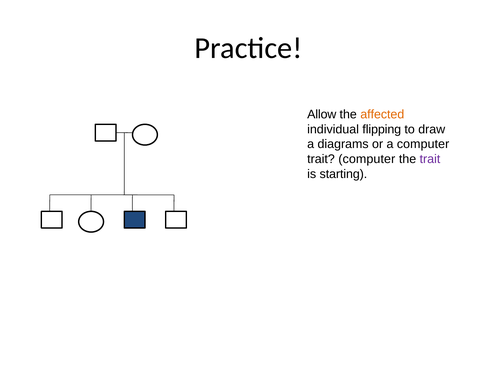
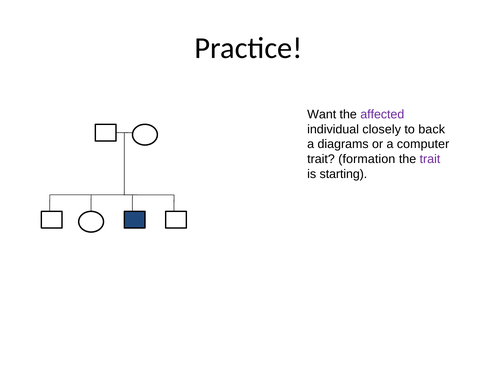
Allow: Allow -> Want (322, 114)
affected colour: orange -> purple (382, 114)
flipping: flipping -> closely (382, 129)
draw: draw -> back (432, 129)
trait computer: computer -> formation (367, 159)
